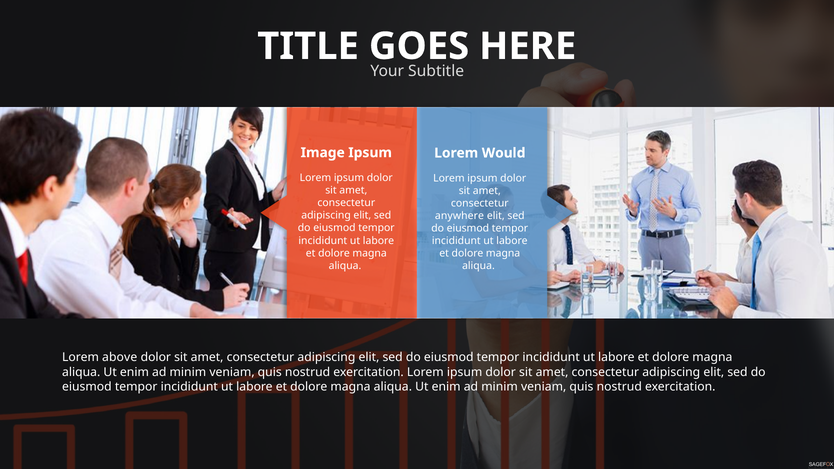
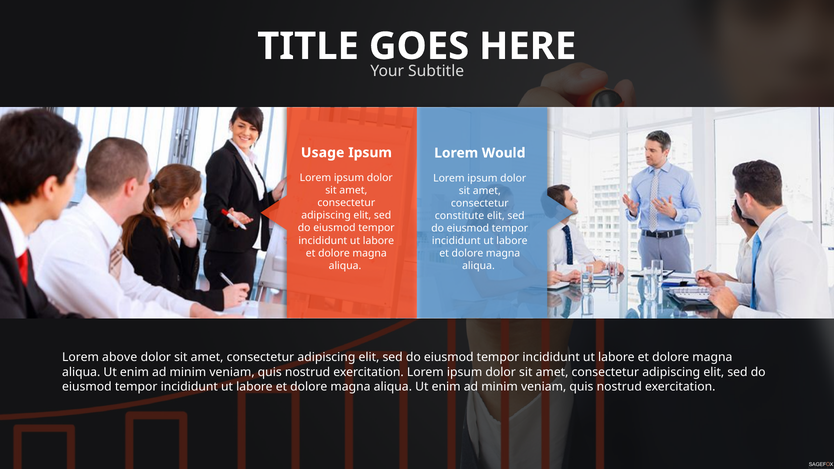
Image: Image -> Usage (323, 153)
anywhere: anywhere -> constitute (460, 216)
